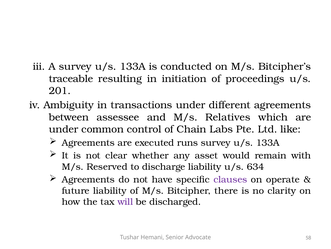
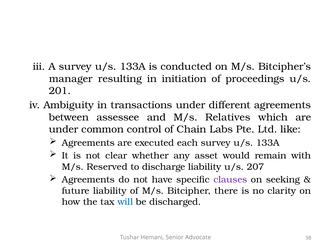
traceable: traceable -> manager (71, 78)
runs: runs -> each (188, 142)
634: 634 -> 207 (255, 166)
operate: operate -> seeking (283, 179)
will colour: purple -> blue (125, 201)
